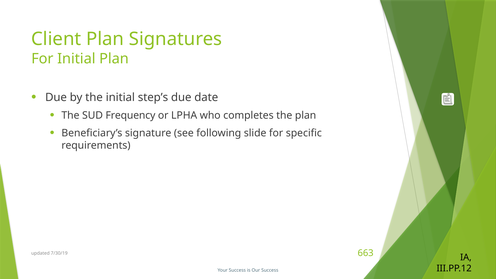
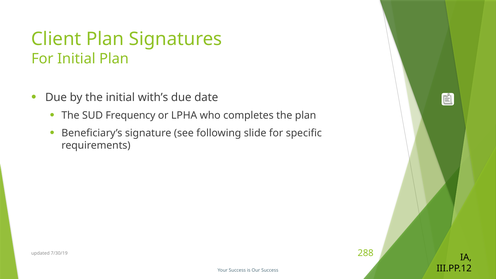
step’s: step’s -> with’s (153, 97)
663: 663 -> 288 (366, 253)
